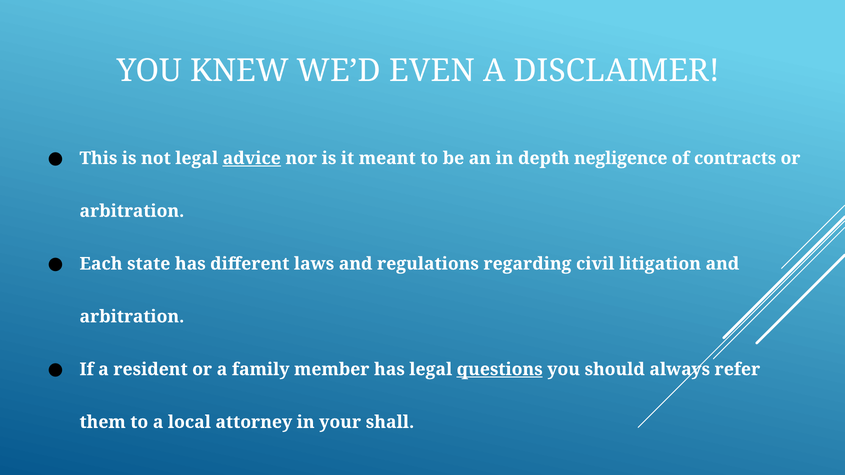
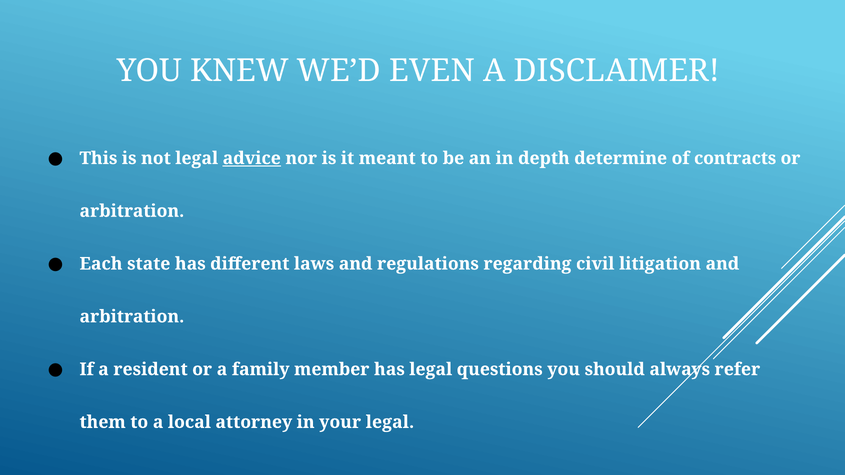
negligence: negligence -> determine (621, 158)
questions underline: present -> none (500, 370)
your shall: shall -> legal (390, 422)
